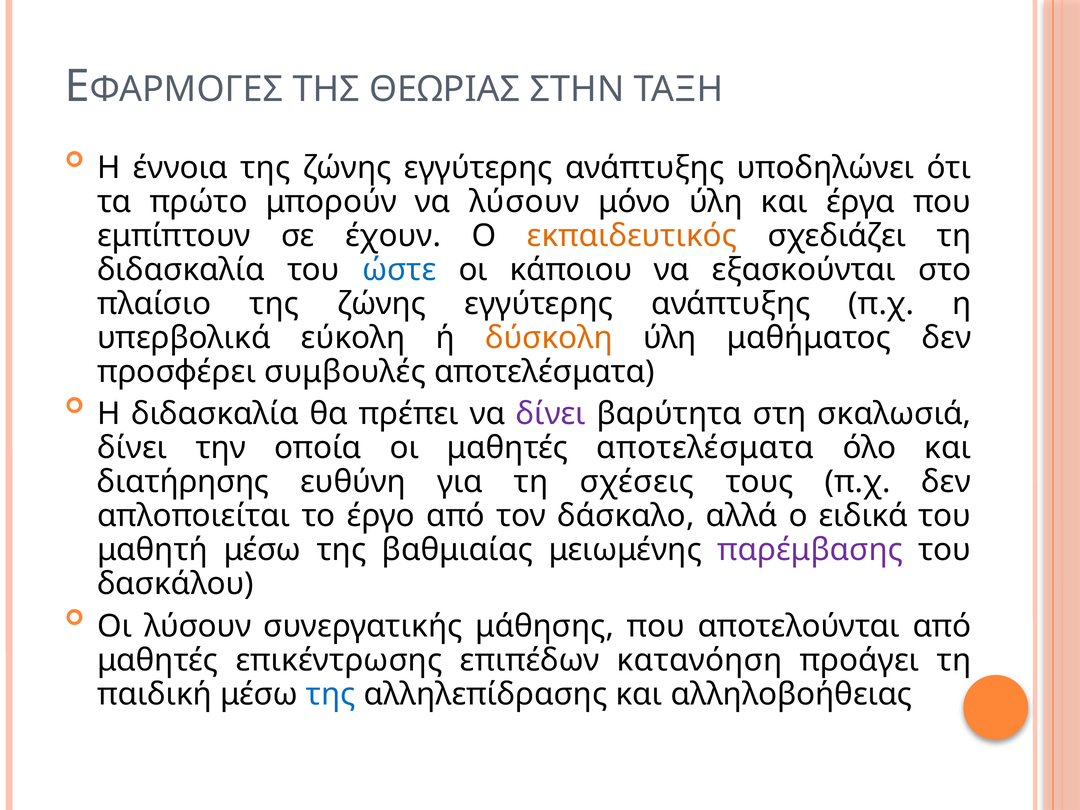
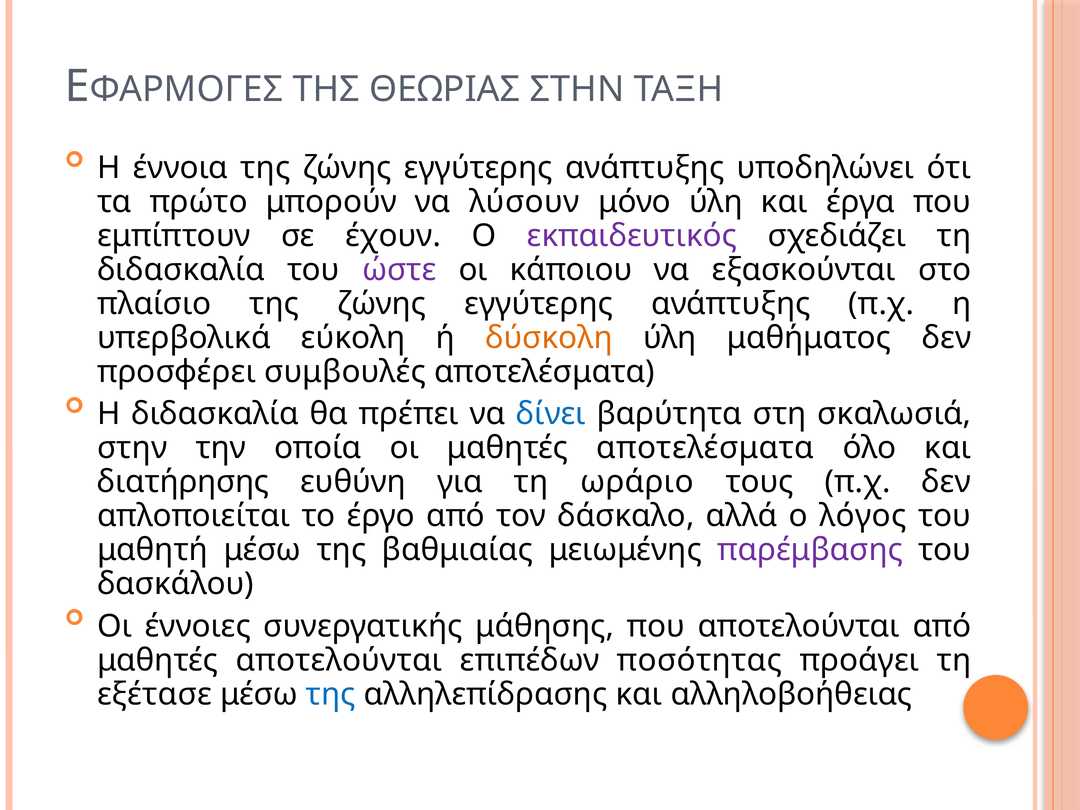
εκπαιδευτικός colour: orange -> purple (632, 236)
ώστε colour: blue -> purple (399, 270)
δίνει colour: purple -> blue (551, 414)
δίνει: δίνει -> στην (132, 448)
σχέσεις: σχέσεις -> ωράριο (637, 482)
ειδικά: ειδικά -> λόγος (863, 516)
Οι λύσουν: λύσουν -> έννοιες (198, 626)
μαθητές επικέντρωσης: επικέντρωσης -> αποτελούνται (339, 660)
κατανόηση: κατανόηση -> ποσότητας (700, 660)
παιδική: παιδική -> εξέτασε (154, 694)
